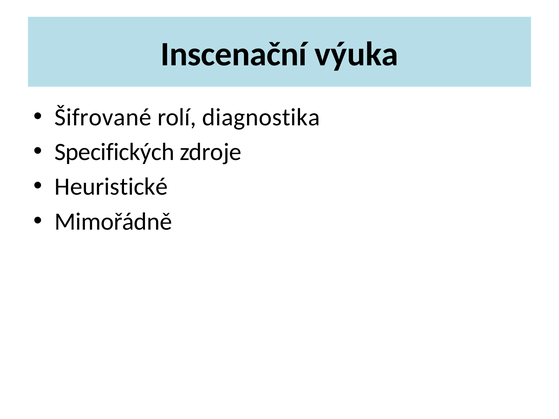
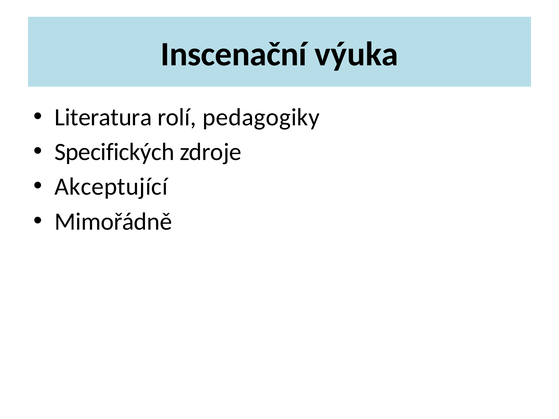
Šifrované: Šifrované -> Literatura (103, 117)
diagnostika: diagnostika -> pedagogiky (261, 117)
Heuristické: Heuristické -> Akceptující (111, 187)
